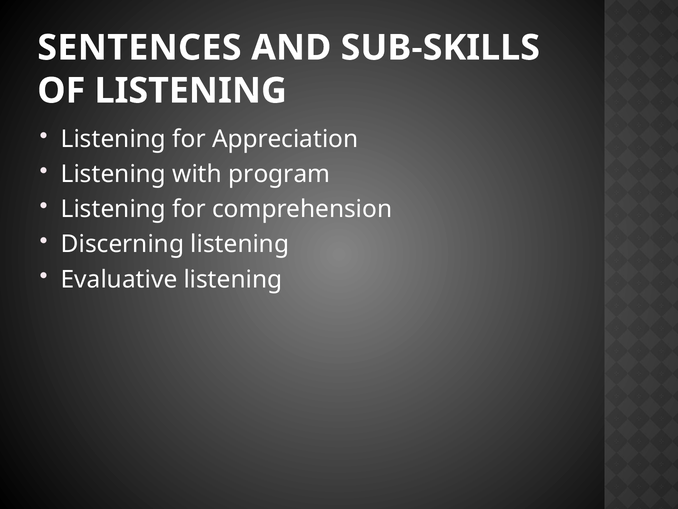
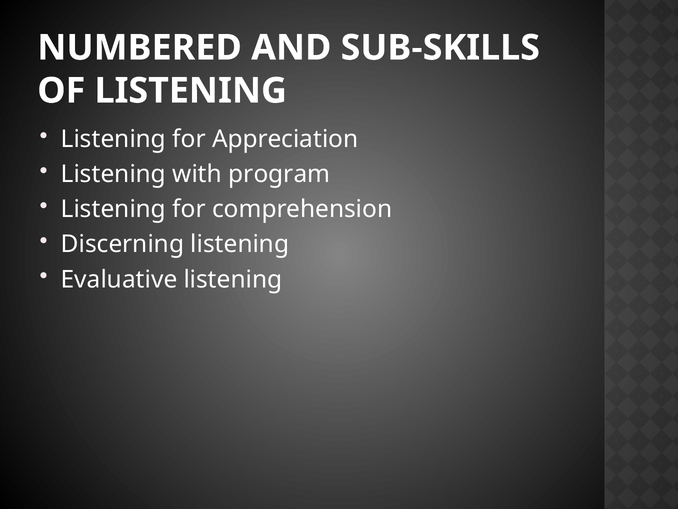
SENTENCES: SENTENCES -> NUMBERED (140, 48)
